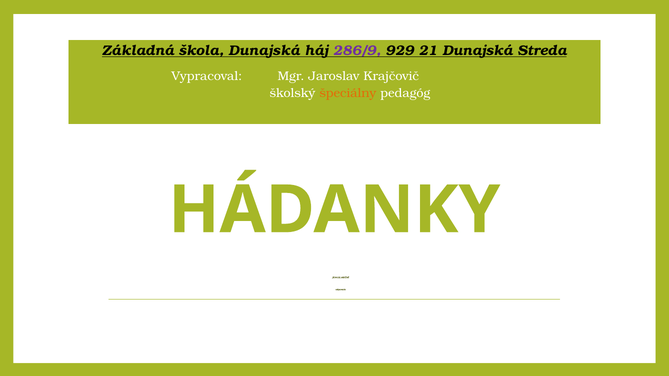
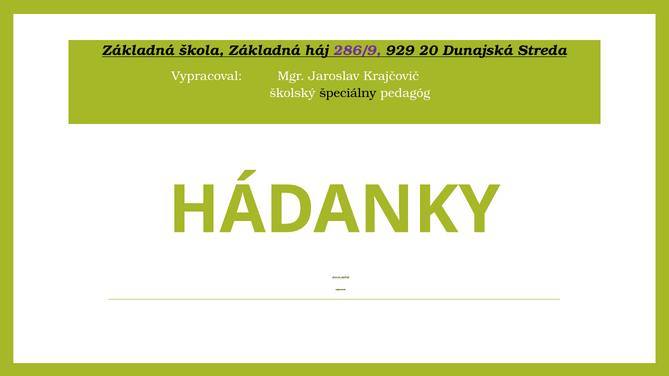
škola Dunajská: Dunajská -> Základná (264, 51)
21: 21 -> 20 (428, 51)
špeciálny colour: orange -> black (348, 93)
